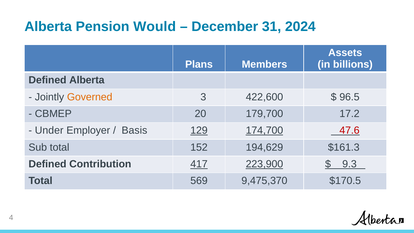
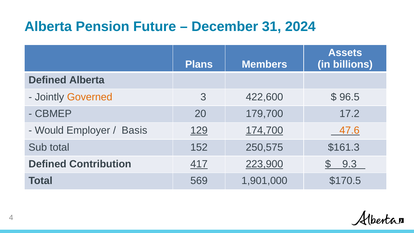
Would: Would -> Future (155, 27)
Under: Under -> Would (49, 130)
47.6 colour: red -> orange (350, 130)
194,629: 194,629 -> 250,575 (264, 147)
9,475,370: 9,475,370 -> 1,901,000 (264, 181)
